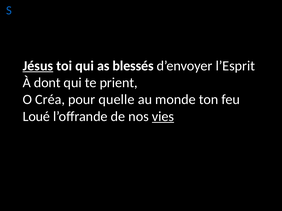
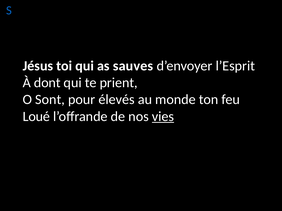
Jésus underline: present -> none (38, 66)
blessés: blessés -> sauves (133, 66)
Créa: Créa -> Sont (50, 100)
quelle: quelle -> élevés (117, 100)
